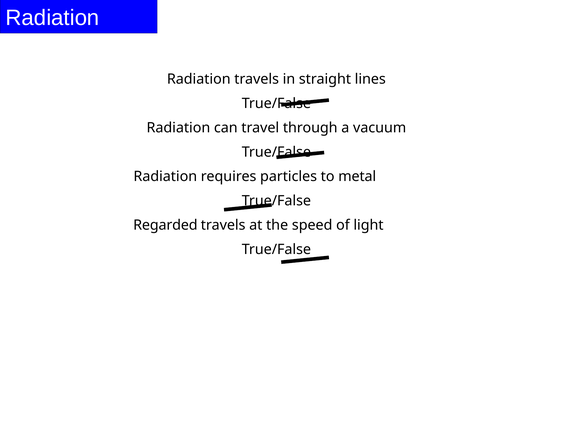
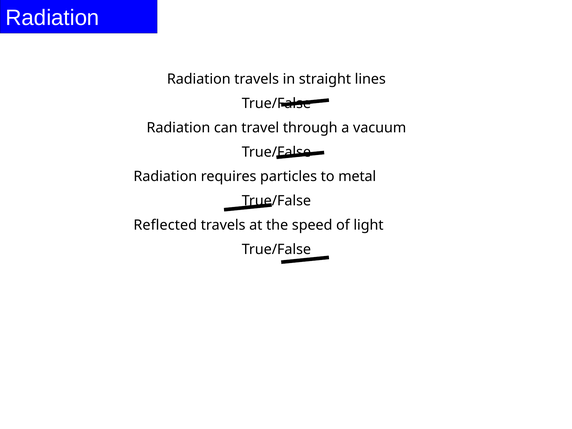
Regarded: Regarded -> Reflected (165, 225)
